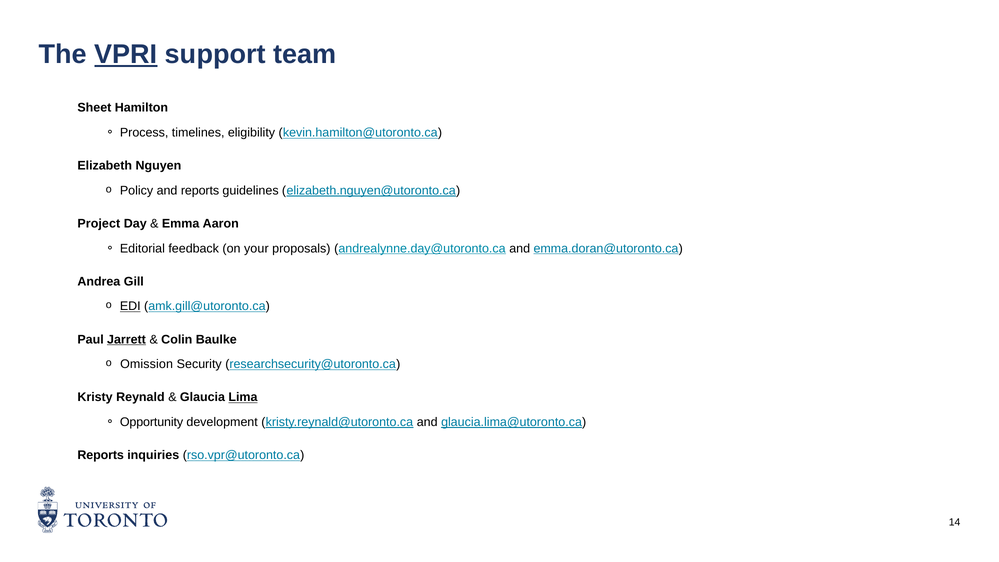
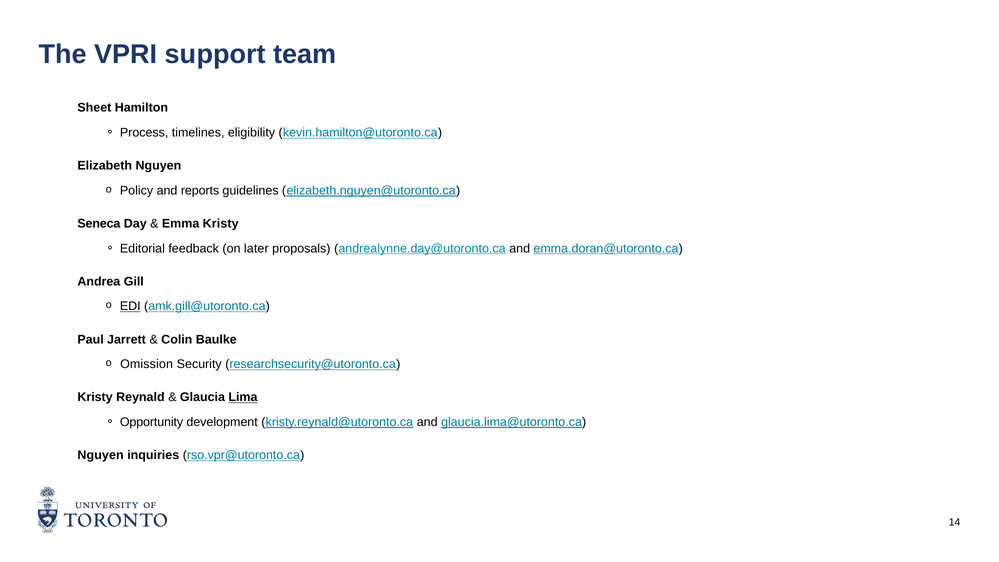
VPRI underline: present -> none (126, 54)
Project: Project -> Seneca (99, 224)
Emma Aaron: Aaron -> Kristy (221, 224)
your: your -> later (256, 248)
Jarrett underline: present -> none (127, 339)
Reports: Reports -> Nguyen (101, 455)
